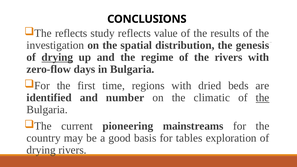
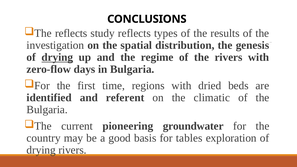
value: value -> types (166, 33)
number: number -> referent (125, 98)
the underline: present -> none (263, 98)
mainstreams: mainstreams -> groundwater (193, 126)
